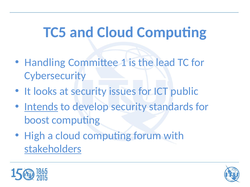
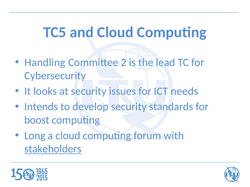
1: 1 -> 2 (124, 63)
public: public -> needs (184, 91)
Intends underline: present -> none (41, 107)
High: High -> Long (35, 136)
